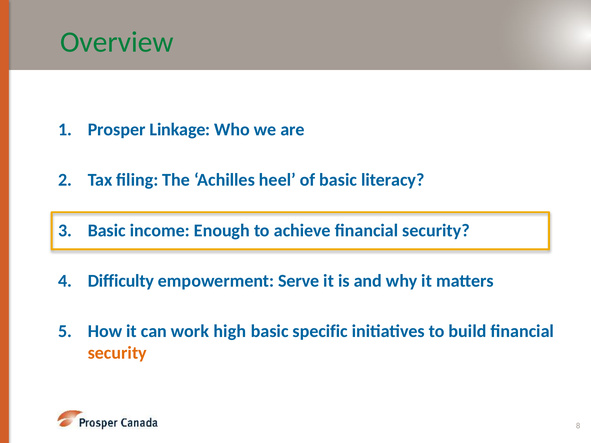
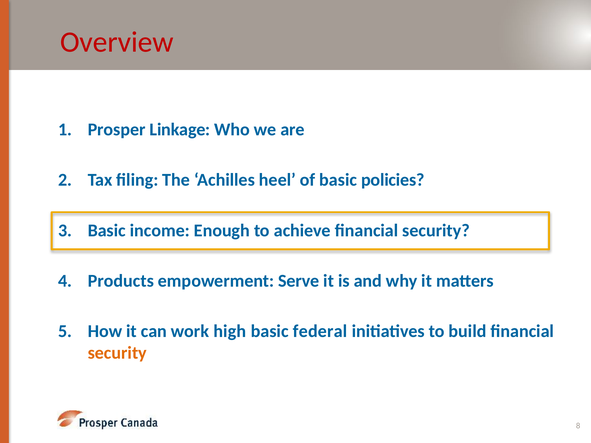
Overview colour: green -> red (117, 42)
literacy: literacy -> policies (393, 180)
Difficulty: Difficulty -> Products (121, 281)
specific: specific -> federal (320, 332)
